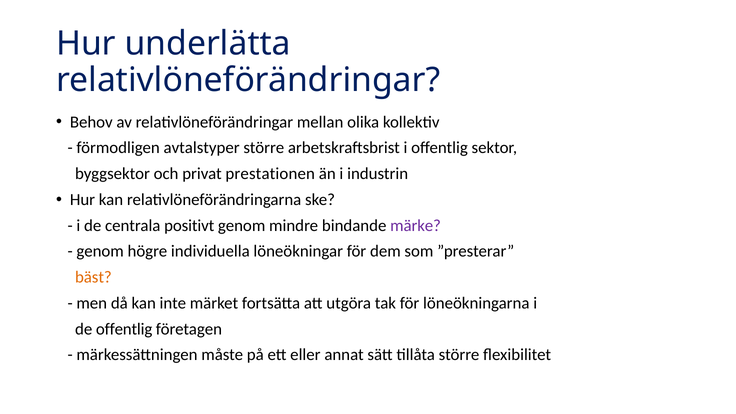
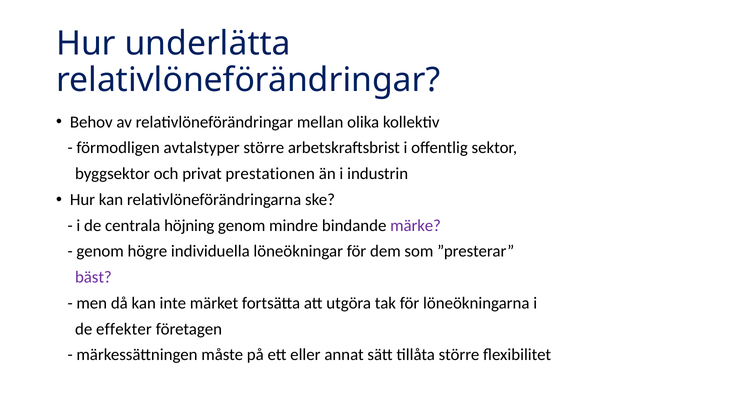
positivt: positivt -> höjning (189, 225)
bäst colour: orange -> purple (93, 277)
de offentlig: offentlig -> effekter (124, 329)
